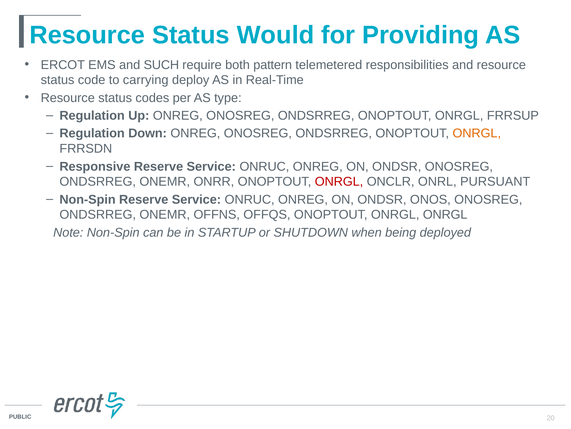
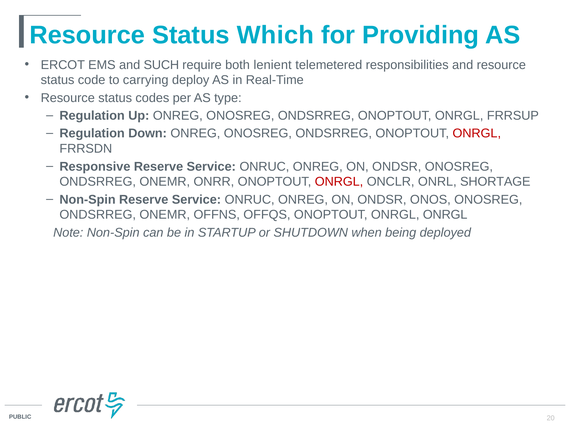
Would: Would -> Which (275, 35)
pattern: pattern -> lenient (273, 65)
ONRGL colour: orange -> red (477, 133)
PURSUANT: PURSUANT -> SHORTAGE (495, 181)
